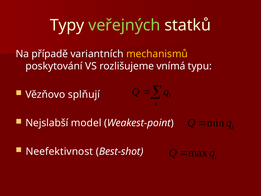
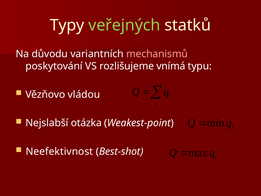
případě: případě -> důvodu (50, 54)
mechanismů colour: yellow -> pink (157, 54)
splňují: splňují -> vládou (84, 94)
model: model -> otázka (86, 123)
